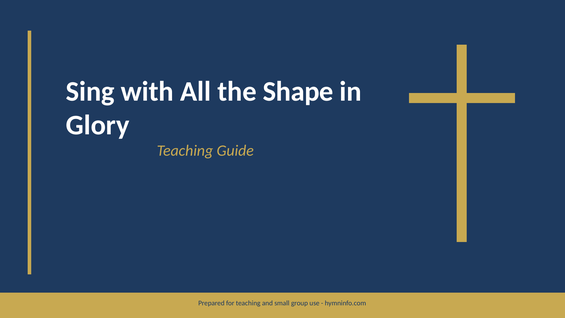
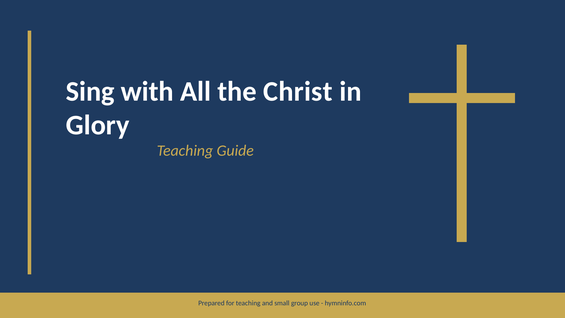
Shape: Shape -> Christ (298, 91)
